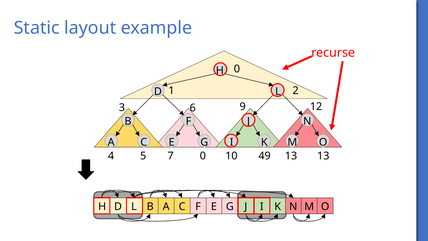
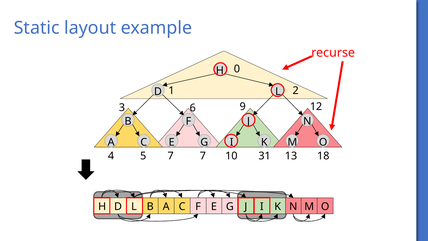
7 0: 0 -> 7 (203, 156)
49: 49 -> 31 (265, 156)
13 13: 13 -> 18 (323, 156)
